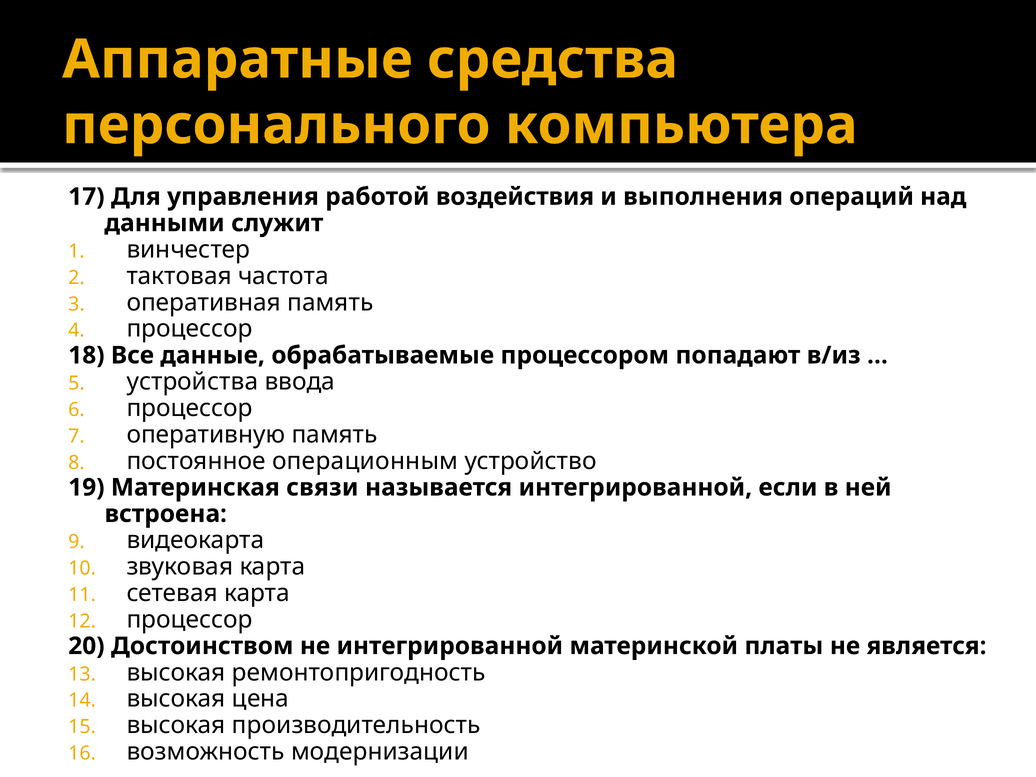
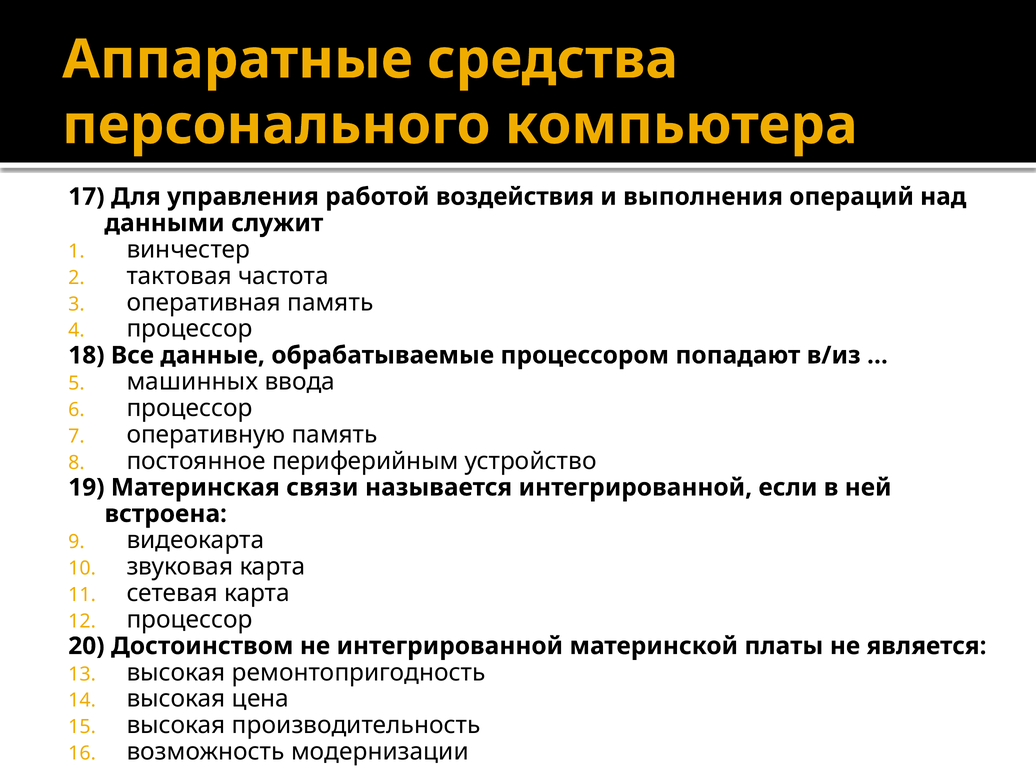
устройства: устройства -> машинных (192, 382)
операционным: операционным -> периферийным (365, 461)
